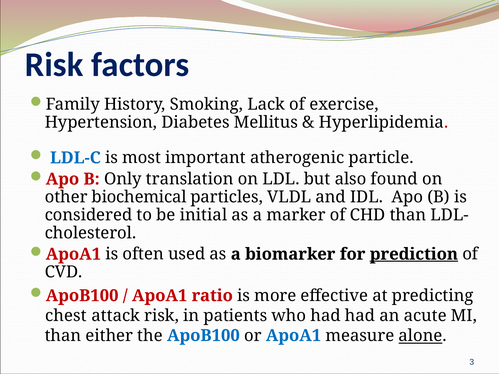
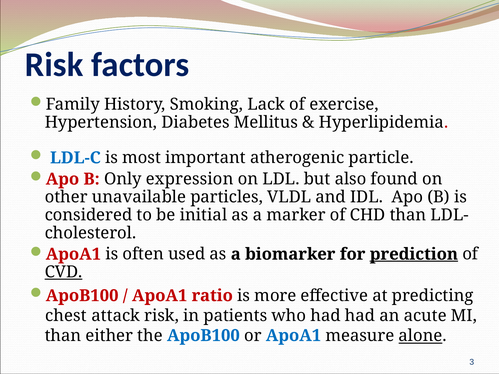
translation: translation -> expression (190, 179)
biochemical: biochemical -> unavailable (139, 197)
CVD underline: none -> present (64, 272)
